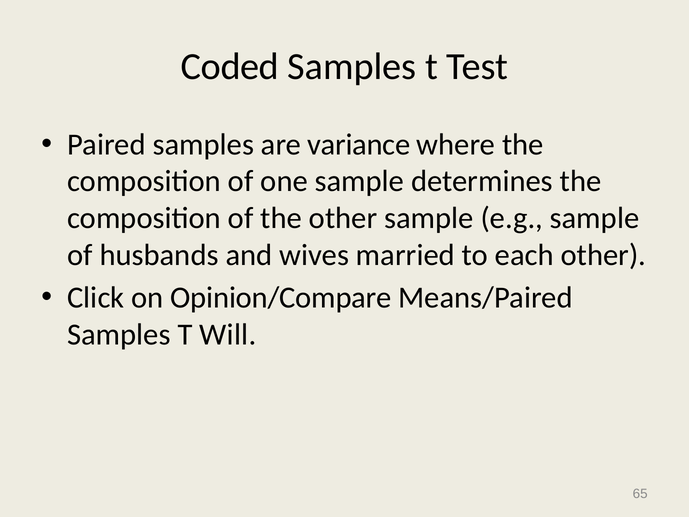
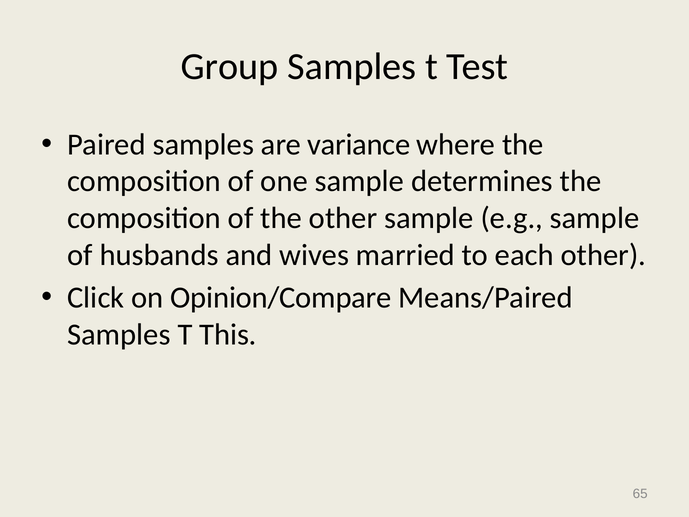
Coded: Coded -> Group (230, 66)
Will: Will -> This (228, 334)
